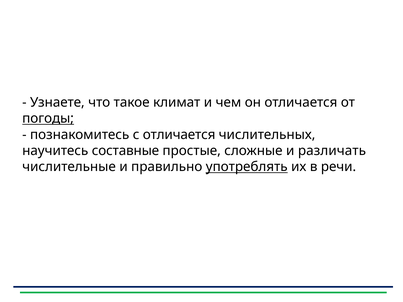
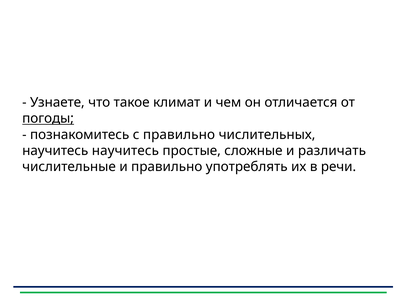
с отличается: отличается -> правильно (179, 135)
научитесь составные: составные -> научитесь (125, 151)
употреблять underline: present -> none (247, 167)
